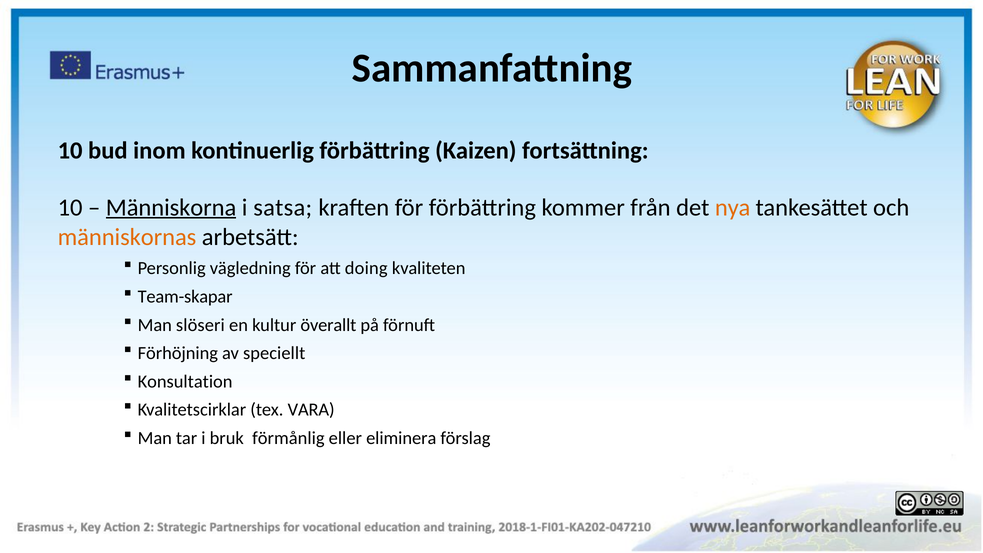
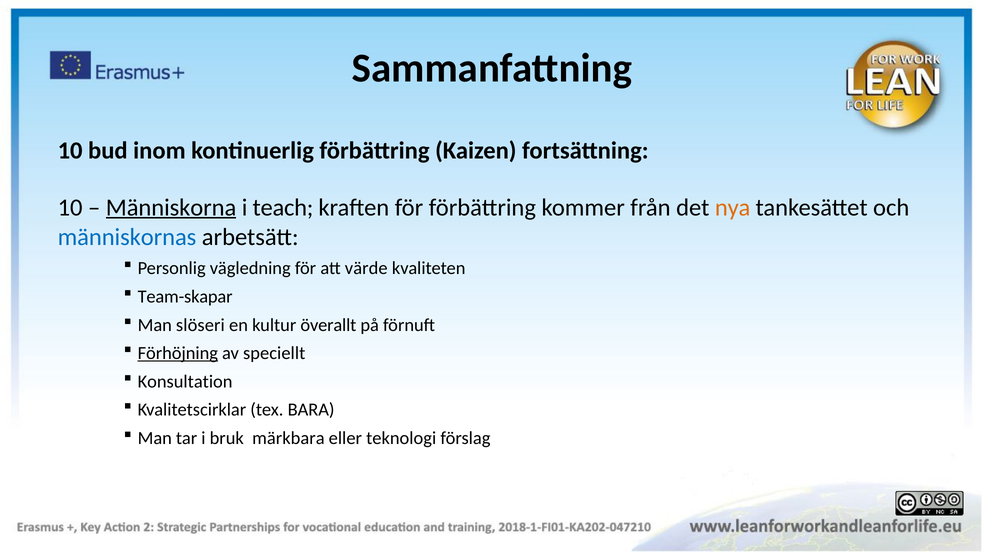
satsa: satsa -> teach (283, 207)
människornas colour: orange -> blue (127, 237)
doing: doing -> värde (366, 268)
Förhöjning underline: none -> present (178, 353)
VARA: VARA -> BARA (311, 410)
förmånlig: förmånlig -> märkbara (288, 438)
eliminera: eliminera -> teknologi (401, 438)
